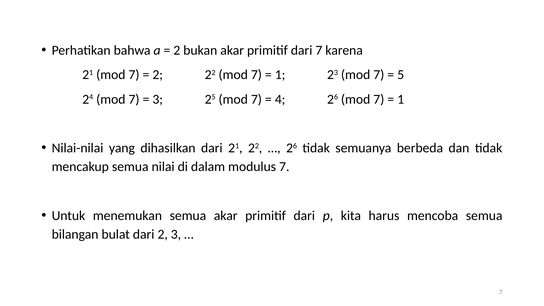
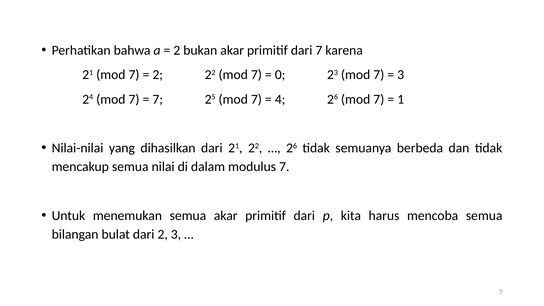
1: 1 -> 0 (280, 75)
5: 5 -> 3 (401, 75)
3: 3 -> 7 (158, 99)
